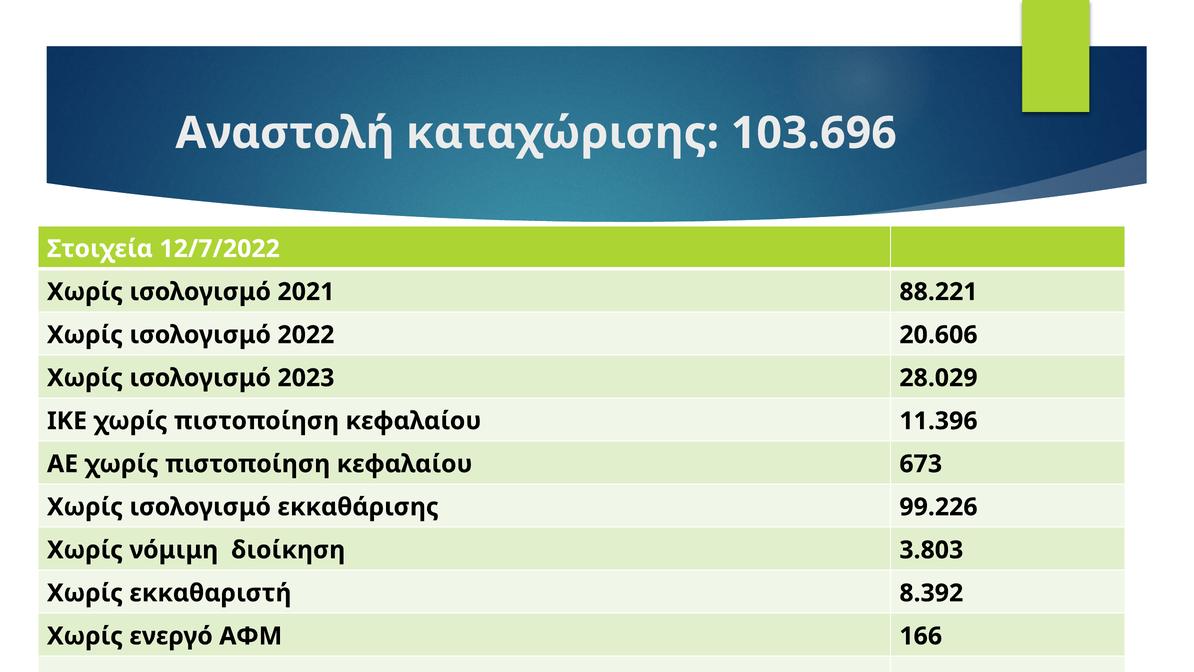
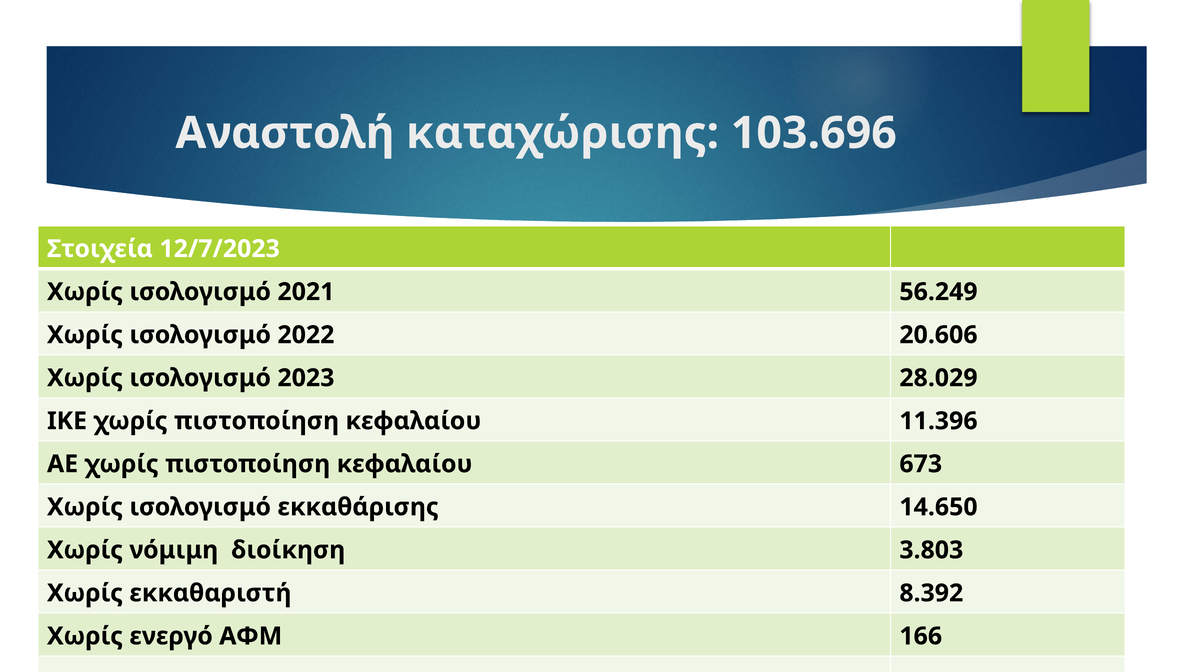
12/7/2022: 12/7/2022 -> 12/7/2023 (220, 249)
88.221: 88.221 -> 56.249 (938, 292)
99.226: 99.226 -> 14.650 (938, 507)
